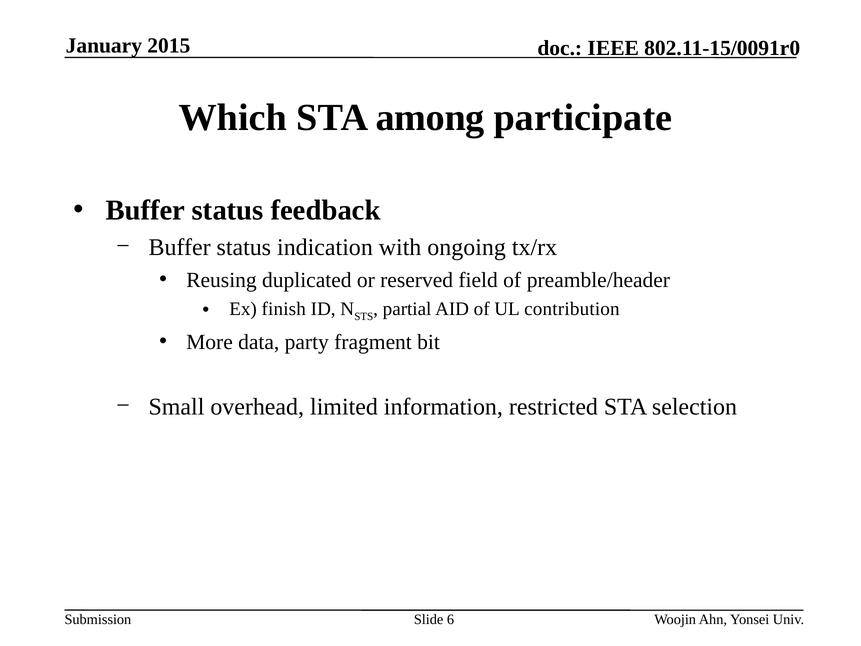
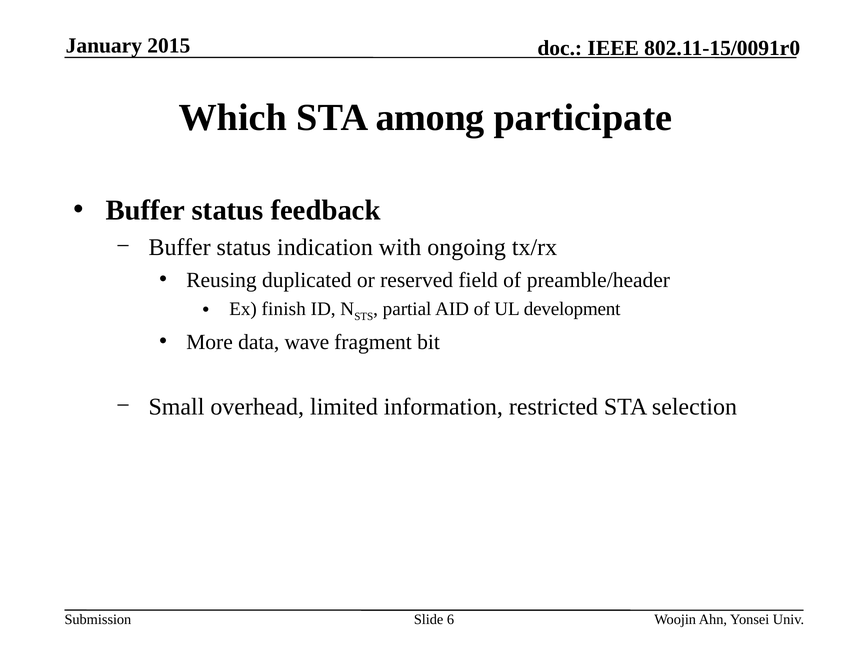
contribution: contribution -> development (572, 309)
party: party -> wave (307, 342)
